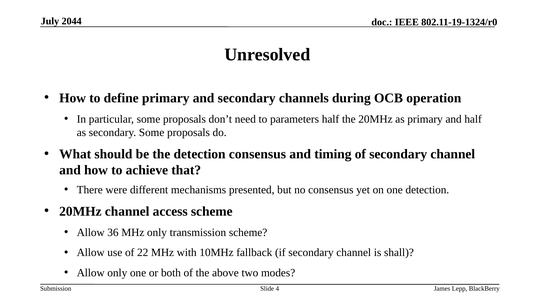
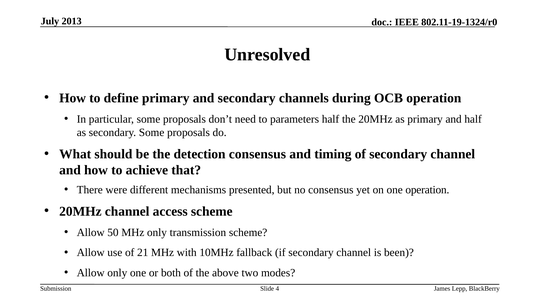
2044: 2044 -> 2013 (72, 21)
one detection: detection -> operation (427, 190)
36: 36 -> 50 (113, 233)
22: 22 -> 21 (143, 253)
shall: shall -> been (399, 253)
